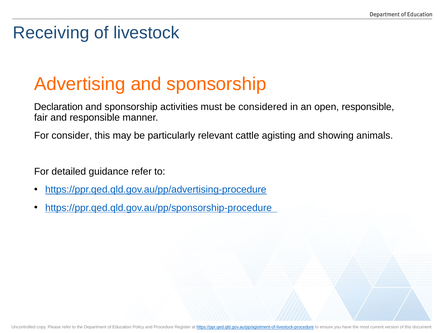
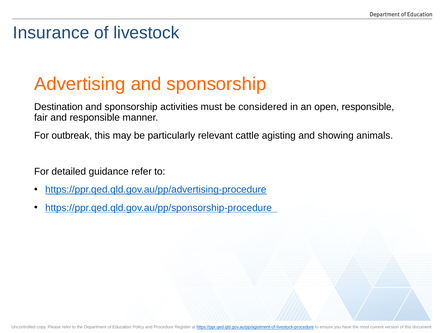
Receiving: Receiving -> Insurance (51, 33)
Declaration: Declaration -> Destination (58, 107)
consider: consider -> outbreak (72, 136)
